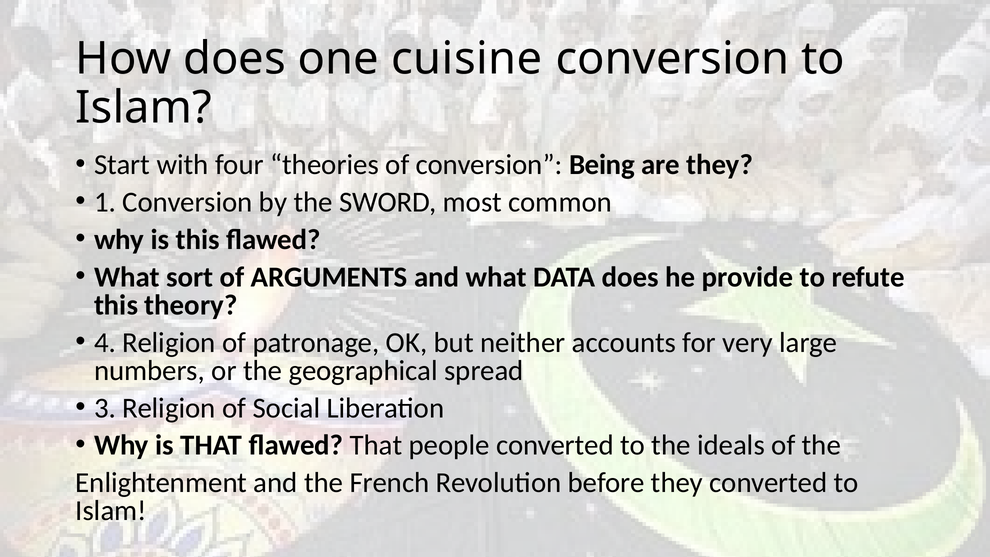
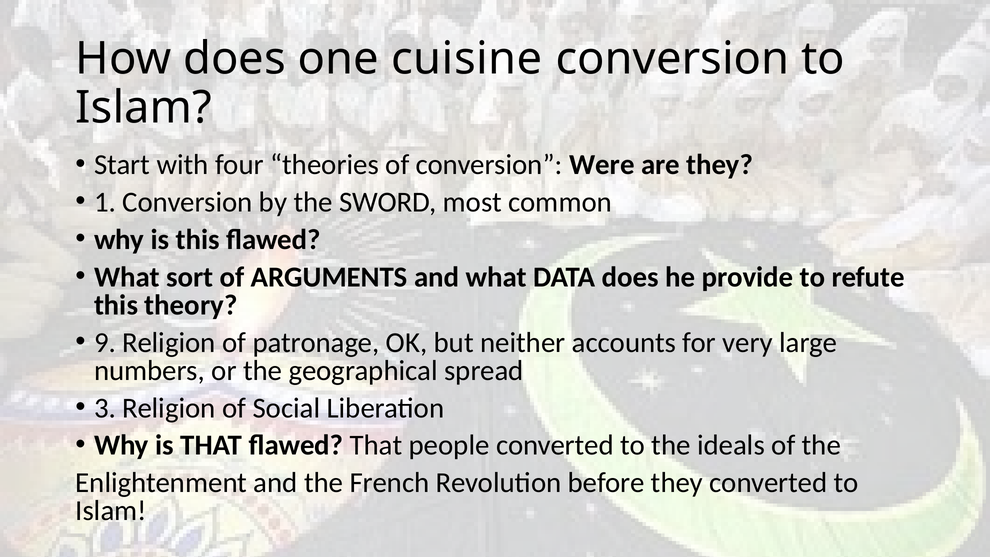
Being: Being -> Were (602, 165)
4: 4 -> 9 (105, 342)
